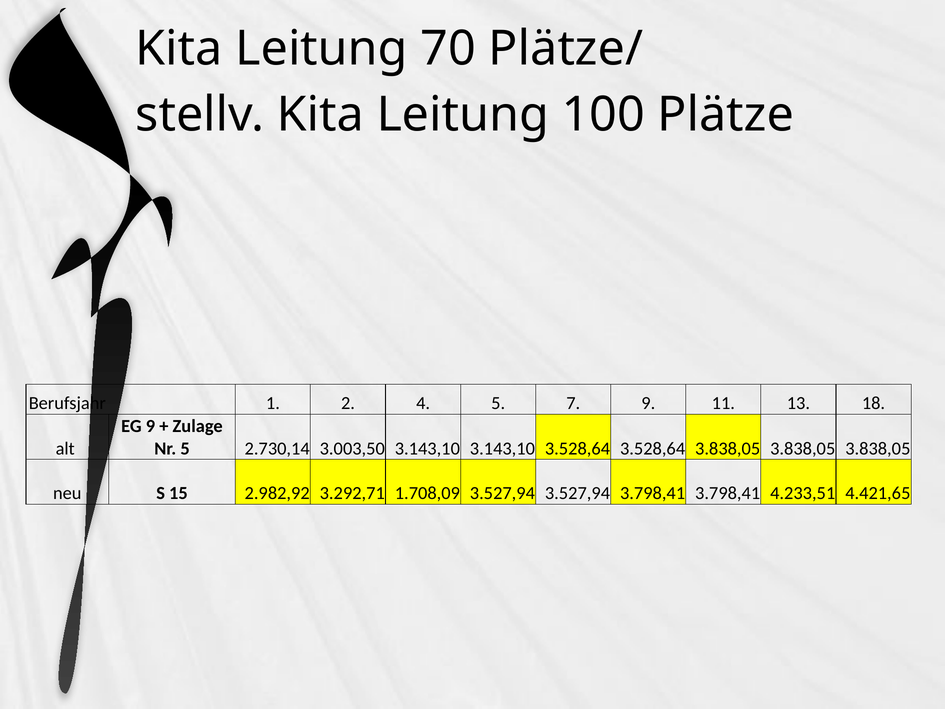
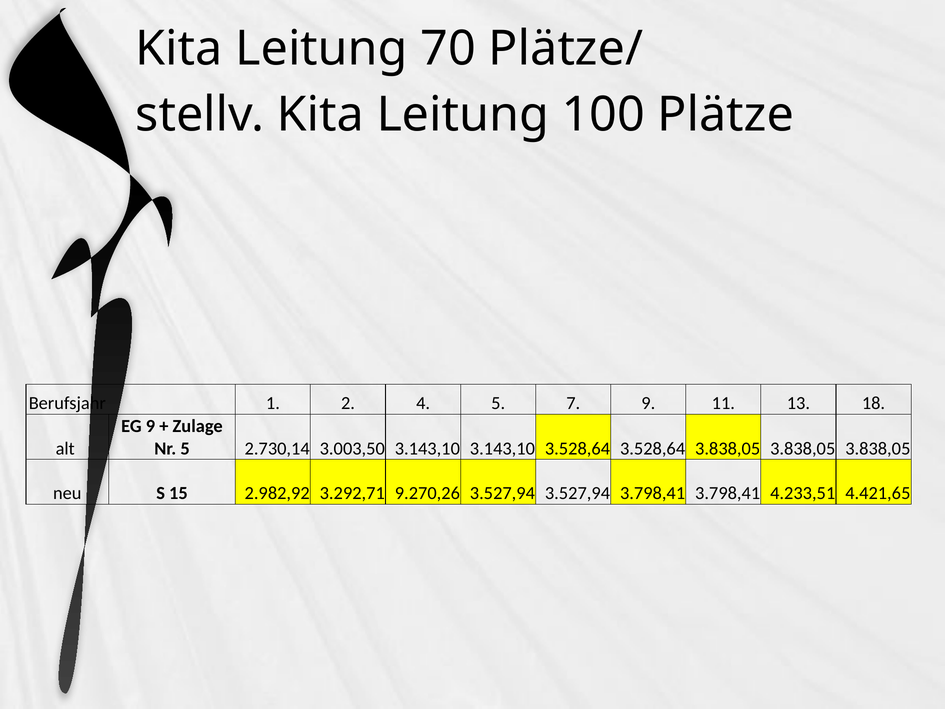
1.708,09: 1.708,09 -> 9.270,26 (427, 493)
